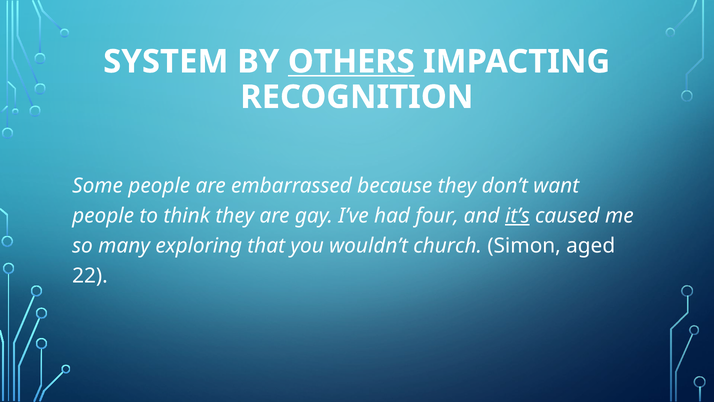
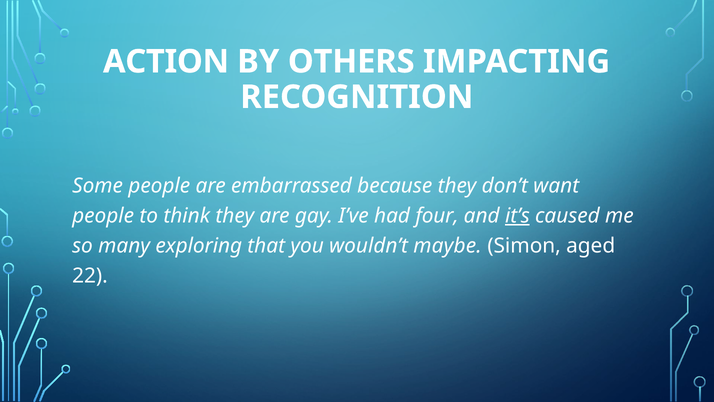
SYSTEM: SYSTEM -> ACTION (166, 62)
OTHERS underline: present -> none (351, 62)
church: church -> maybe (448, 246)
